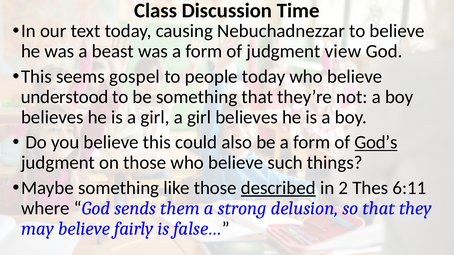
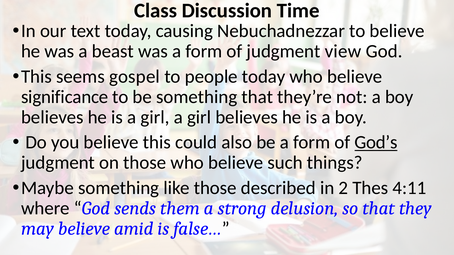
understood: understood -> significance (65, 97)
described underline: present -> none (278, 188)
6:11: 6:11 -> 4:11 (409, 188)
fairly: fairly -> amid (134, 229)
